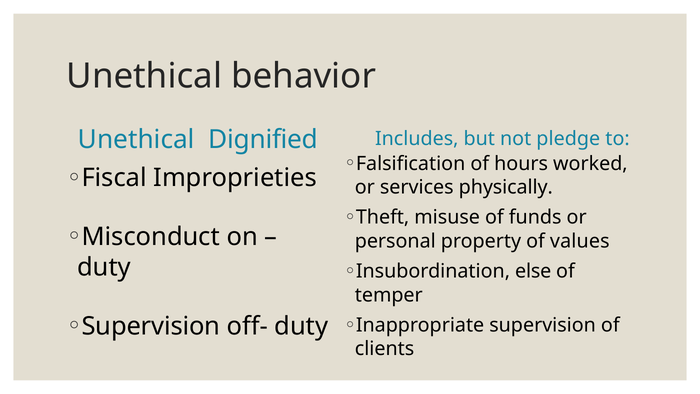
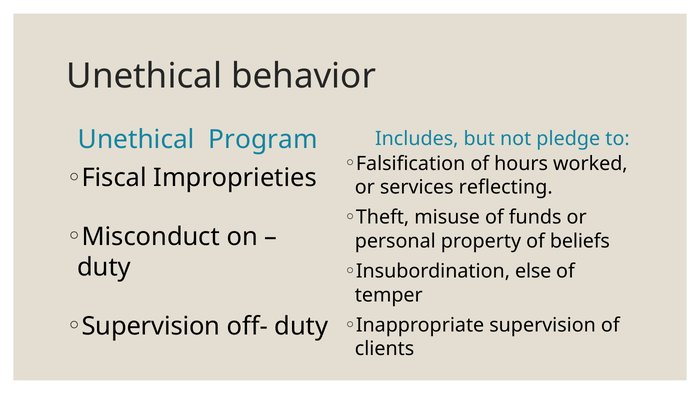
Dignified: Dignified -> Program (263, 139)
physically: physically -> reflecting (506, 187)
values: values -> beliefs (580, 241)
